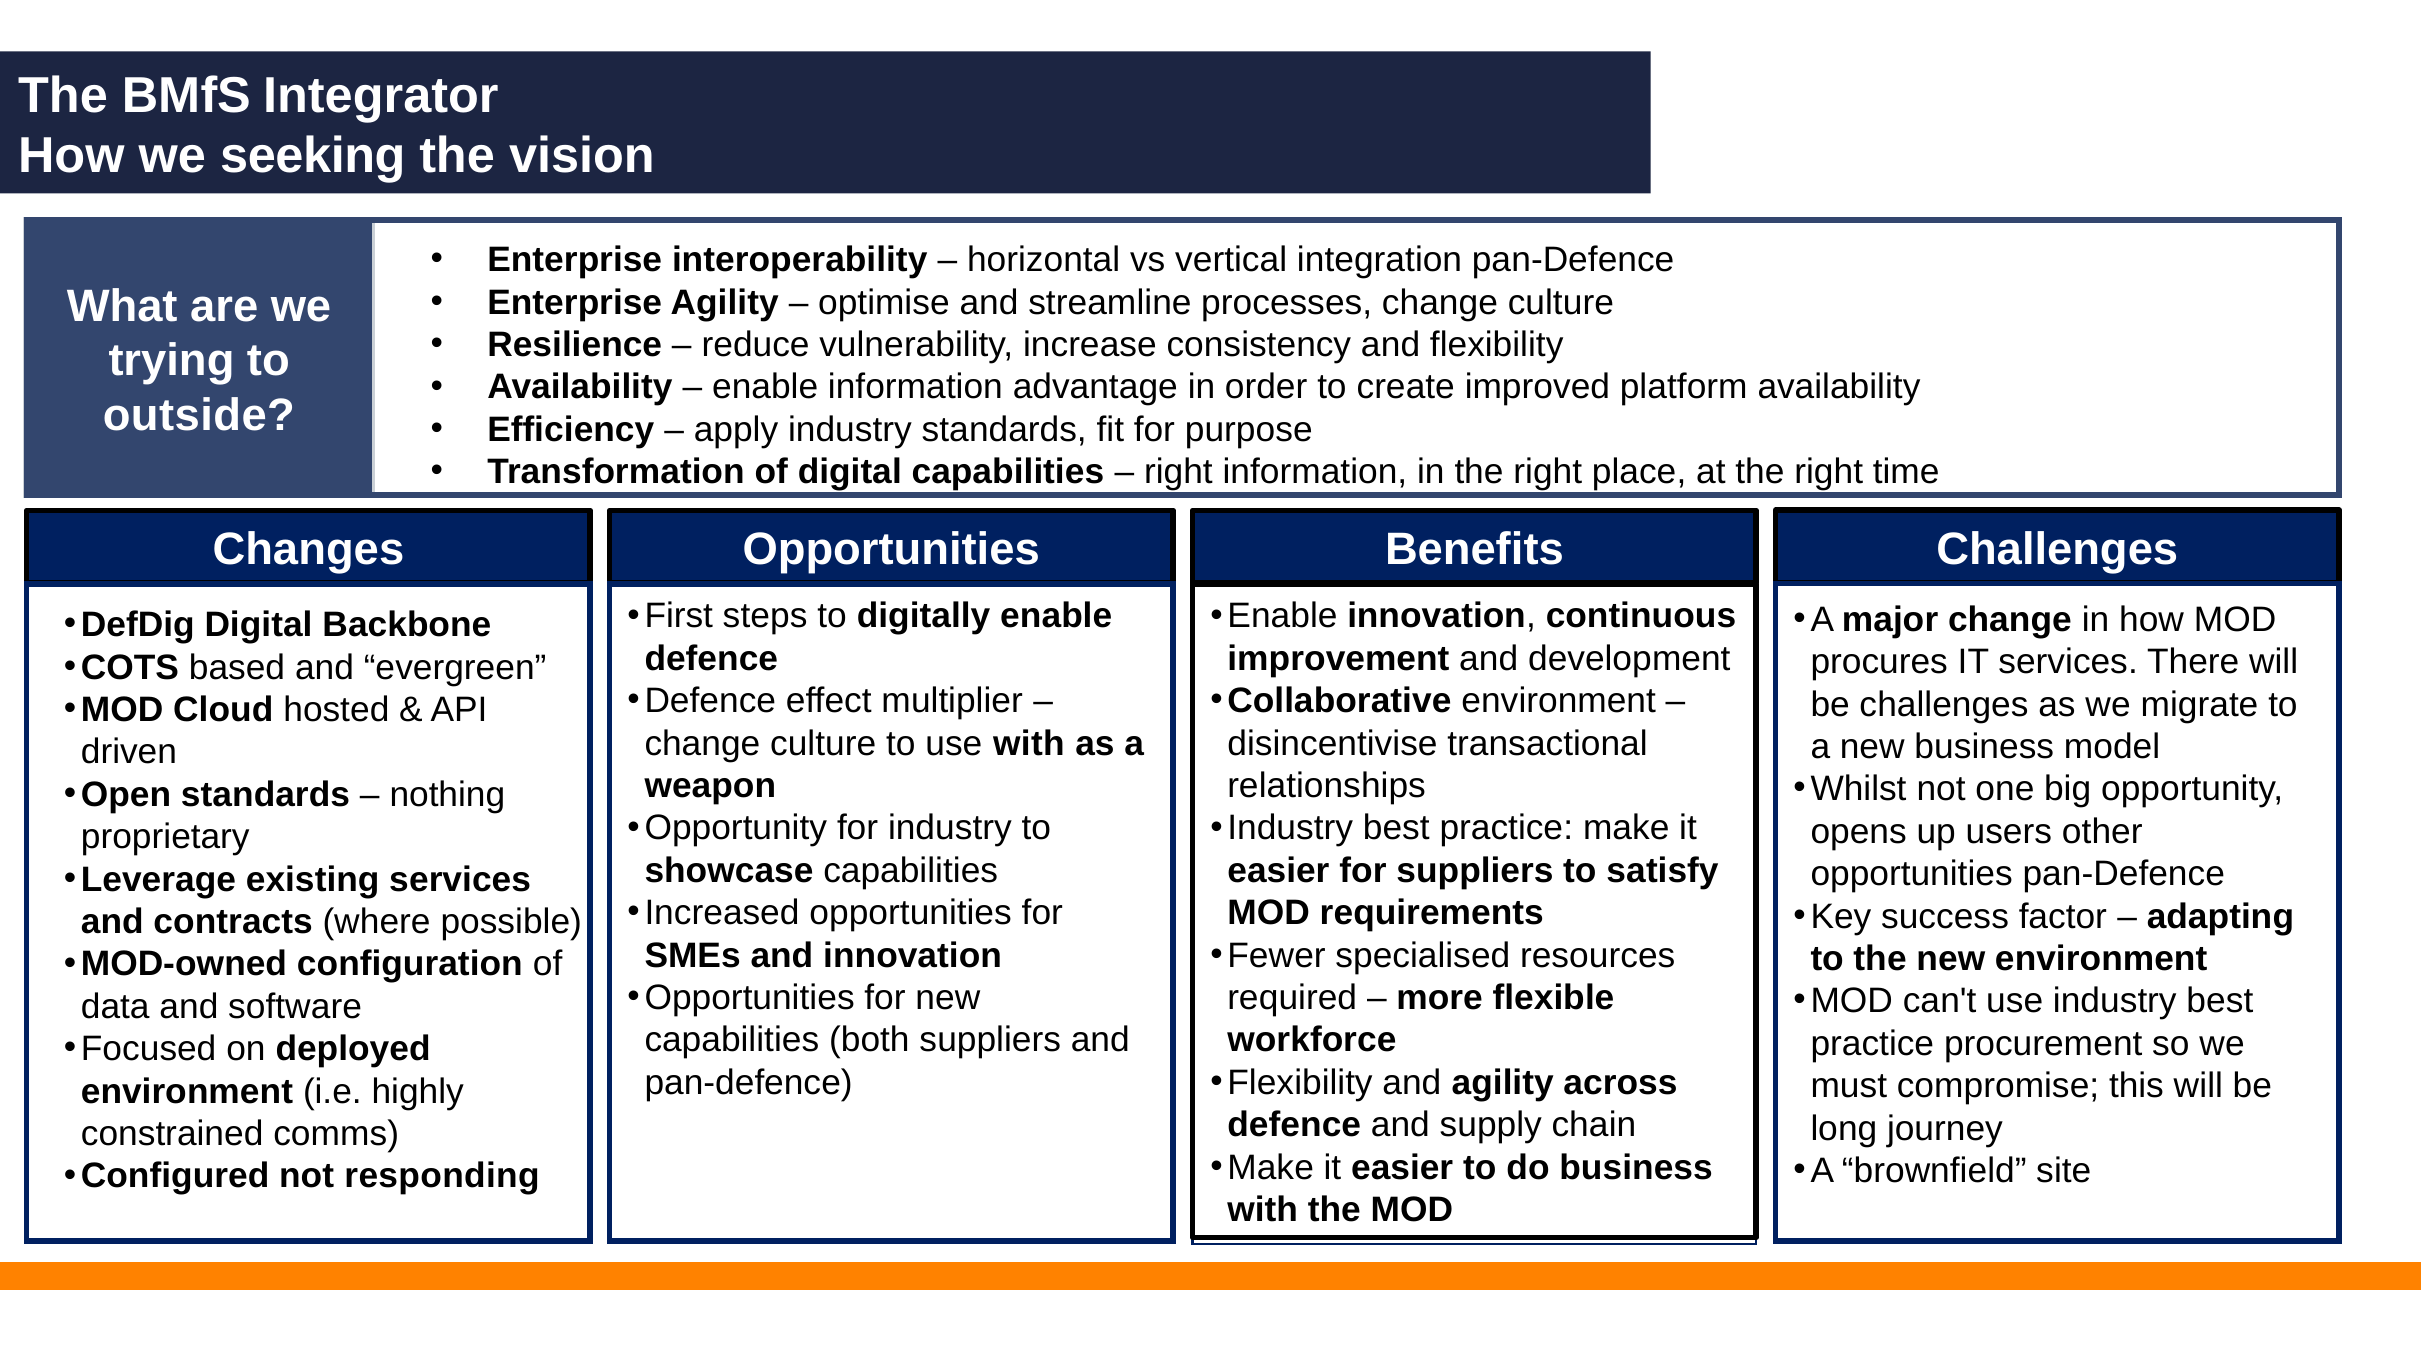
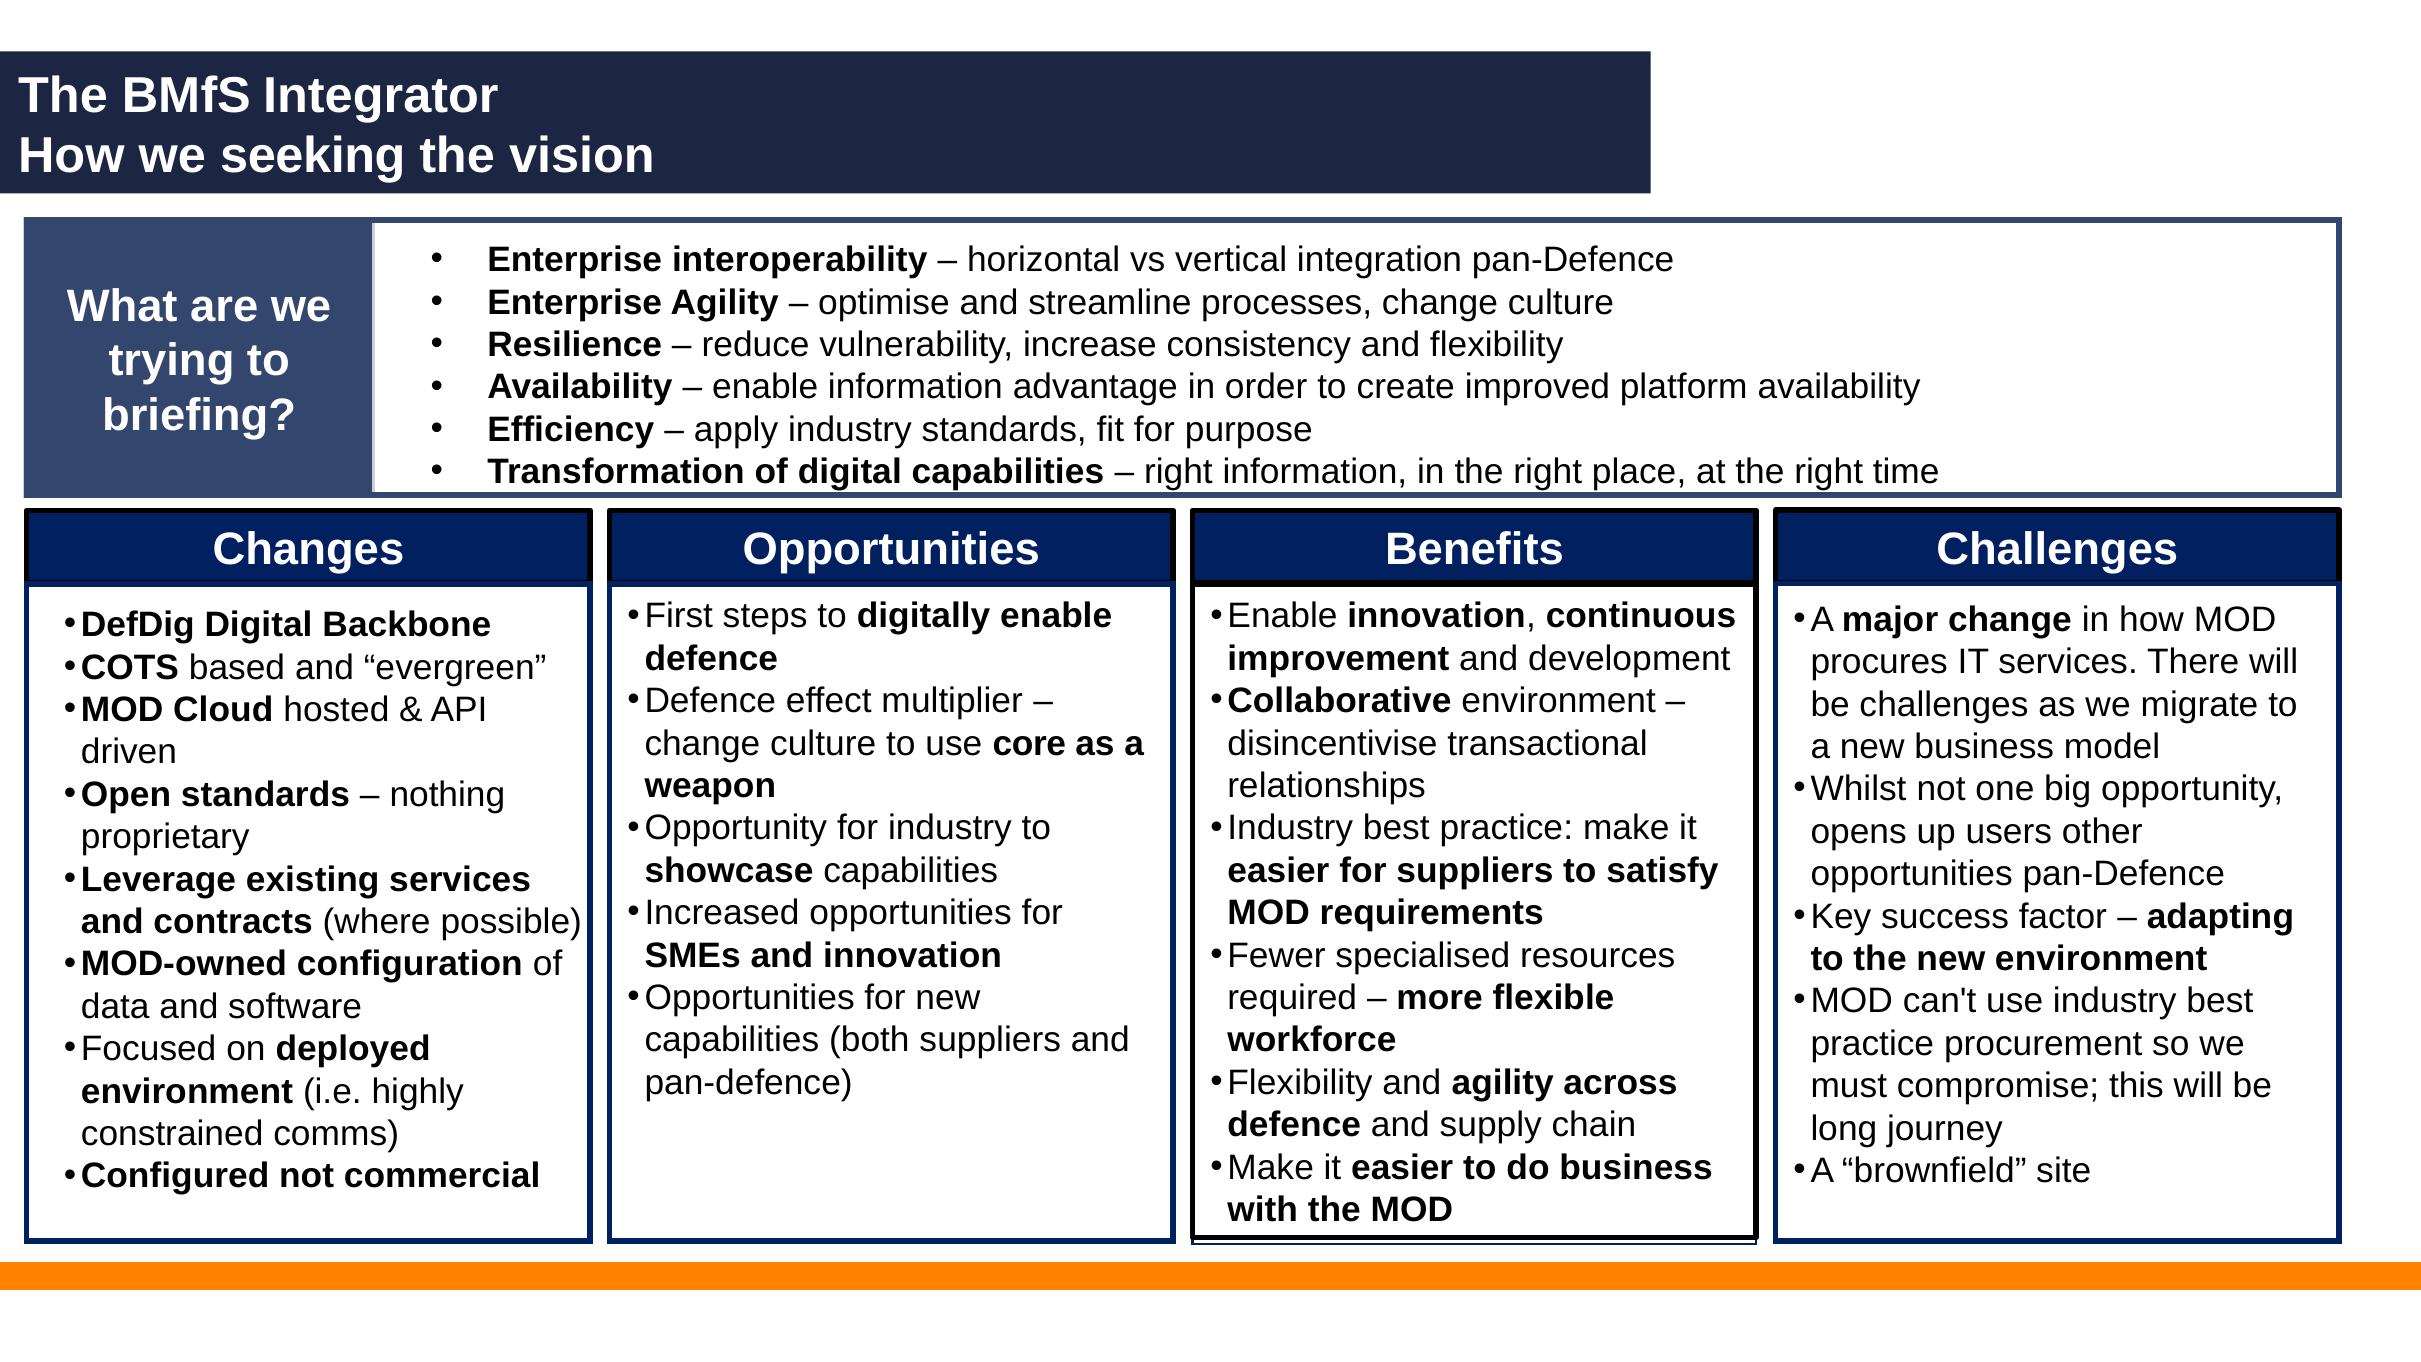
outside: outside -> briefing (199, 415)
use with: with -> core (1029, 743)
responding: responding -> commercial (442, 1176)
